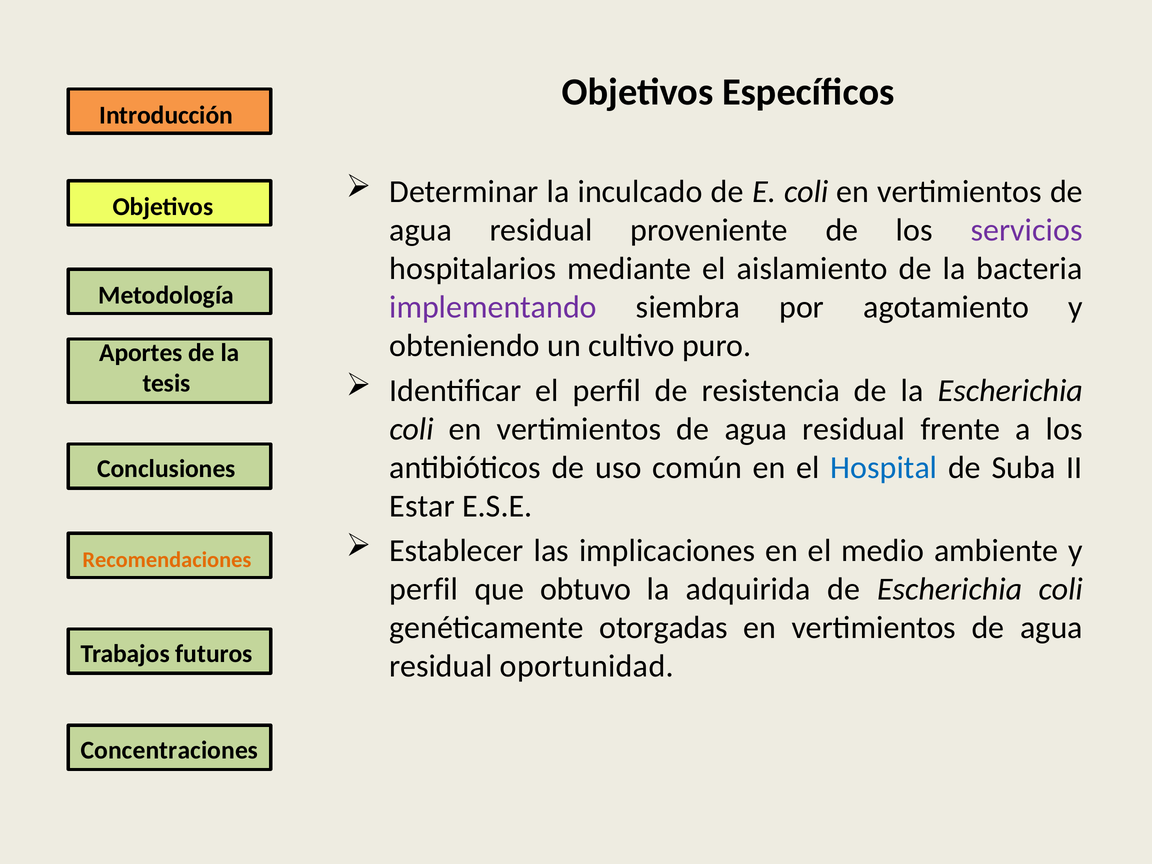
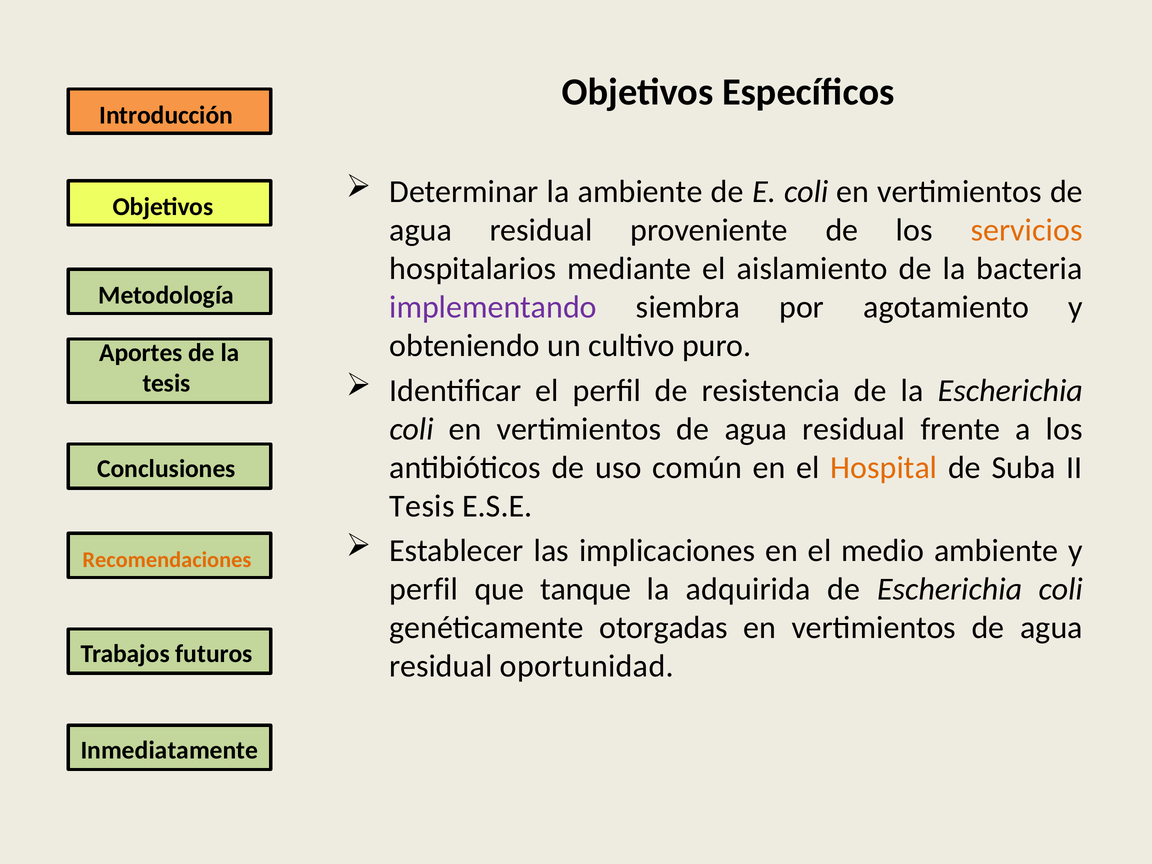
la inculcado: inculcado -> ambiente (640, 192)
servicios colour: purple -> orange (1027, 230)
Hospital colour: blue -> orange (884, 468)
Estar: Estar -> Tesis (422, 506)
obtuvo: obtuvo -> tanque (586, 589)
Concentraciones: Concentraciones -> Inmediatamente (169, 750)
